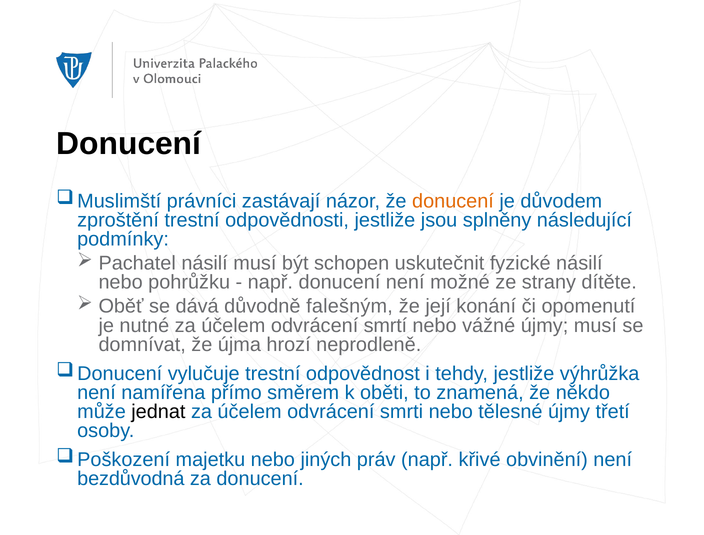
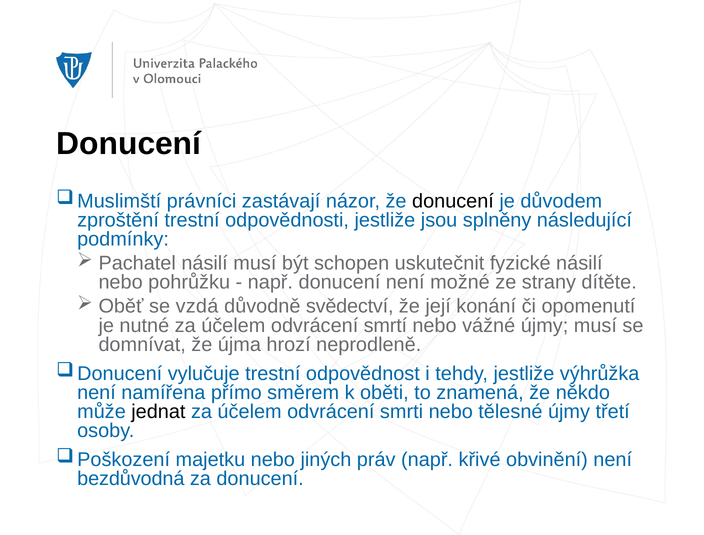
donucení colour: orange -> black (453, 201)
dává: dává -> vzdá (197, 306)
falešným: falešným -> svědectví (350, 306)
